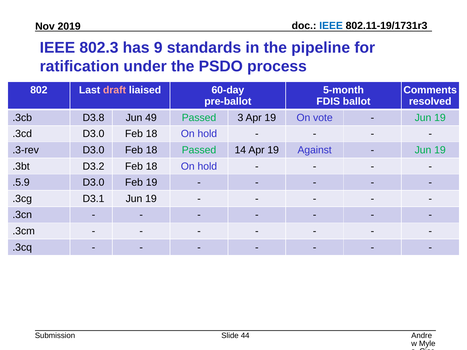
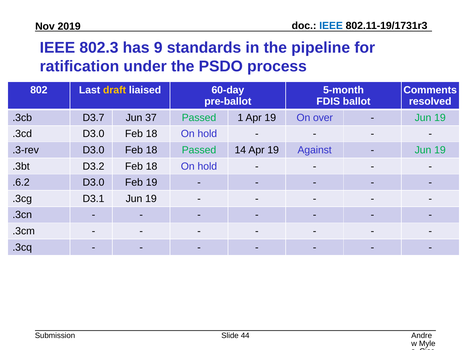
draft colour: pink -> yellow (115, 90)
D3.8: D3.8 -> D3.7 (94, 118)
49: 49 -> 37 (151, 118)
3: 3 -> 1 (240, 118)
vote: vote -> over (323, 118)
.5.9: .5.9 -> .6.2 (21, 183)
